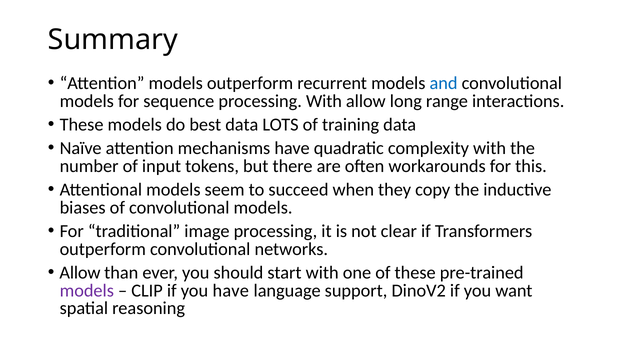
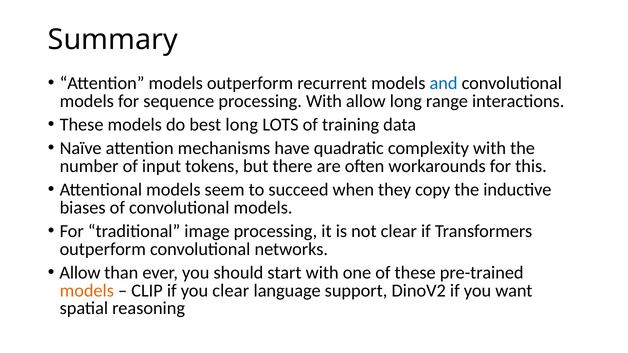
best data: data -> long (242, 125)
models colour: purple -> orange (87, 291)
you have: have -> clear (231, 291)
